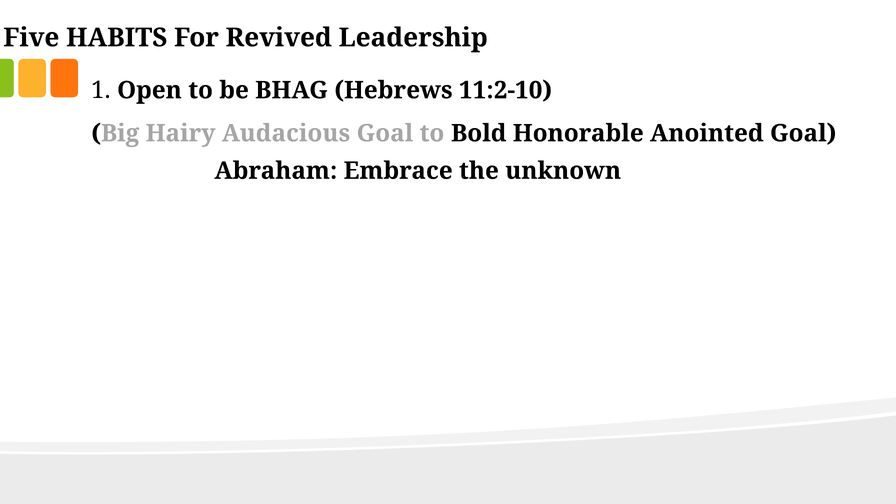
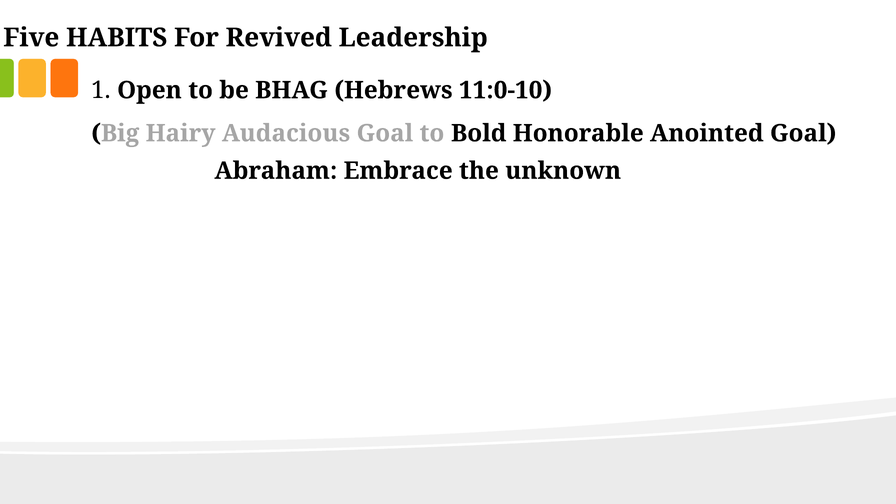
11:2-10: 11:2-10 -> 11:0-10 (506, 90)
